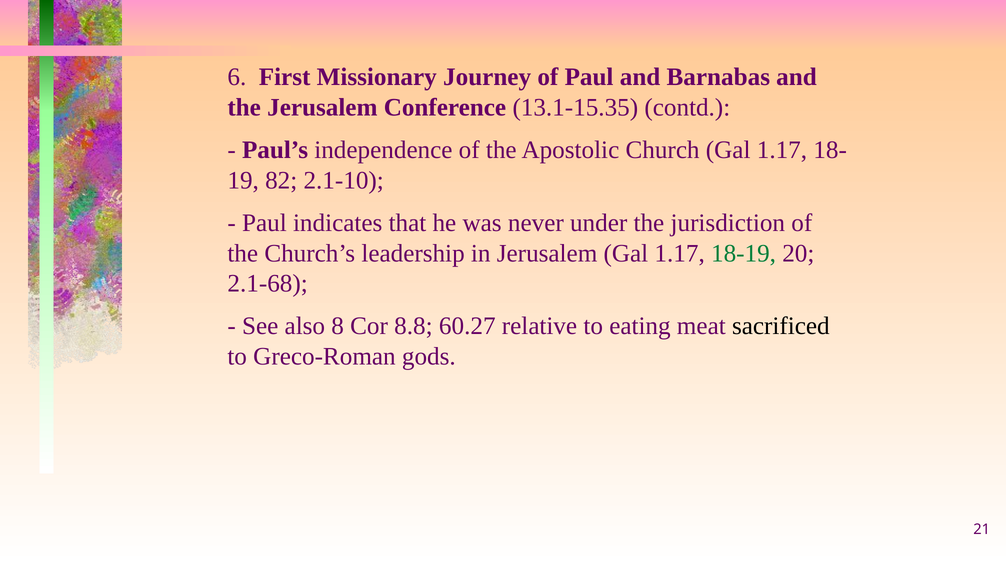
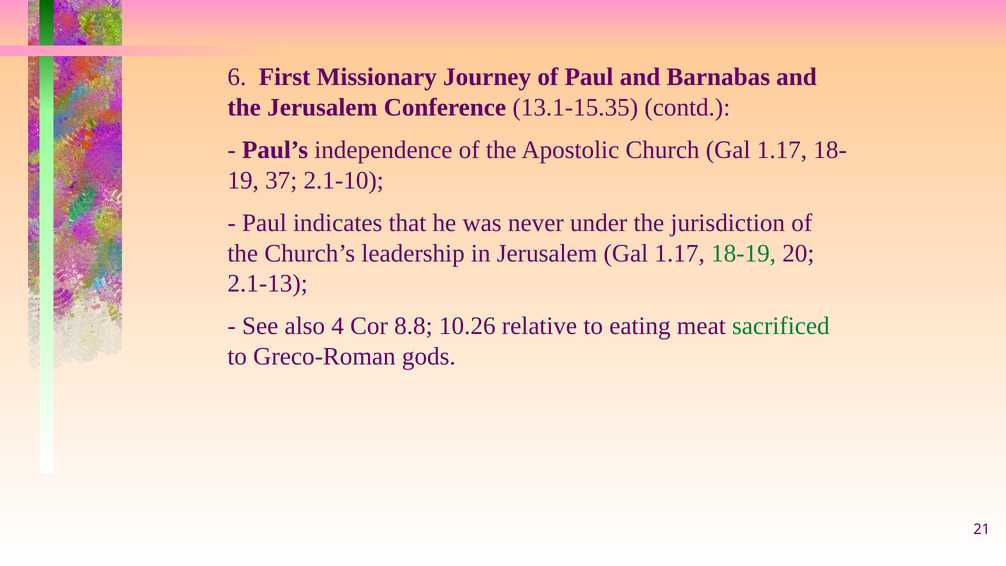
82: 82 -> 37 (281, 180)
2.1-68: 2.1-68 -> 2.1-13 (268, 283)
8: 8 -> 4 (338, 326)
60.27: 60.27 -> 10.26 (467, 326)
sacrificed colour: black -> green (781, 326)
